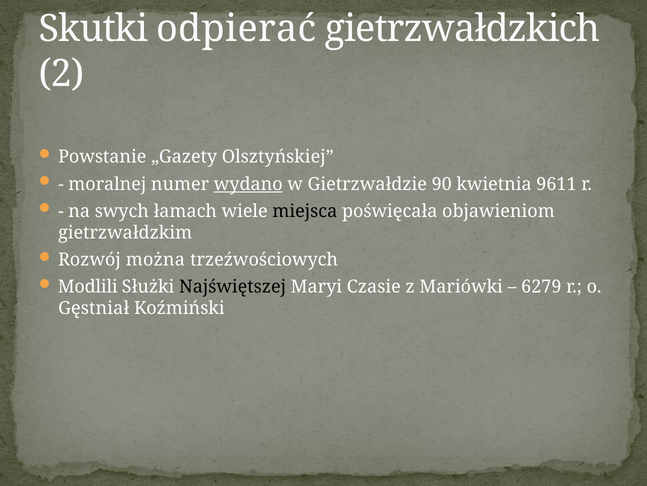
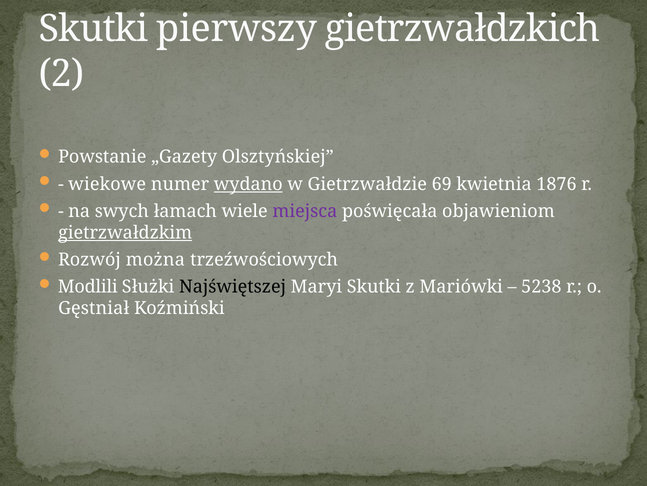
odpierać: odpierać -> pierwszy (237, 29)
moralnej: moralnej -> wiekowe (107, 184)
90: 90 -> 69 (442, 184)
9611: 9611 -> 1876 (556, 184)
miejsca colour: black -> purple (305, 211)
gietrzwałdzkim underline: none -> present (125, 232)
Maryi Czasie: Czasie -> Skutki (374, 286)
6279: 6279 -> 5238 (541, 286)
